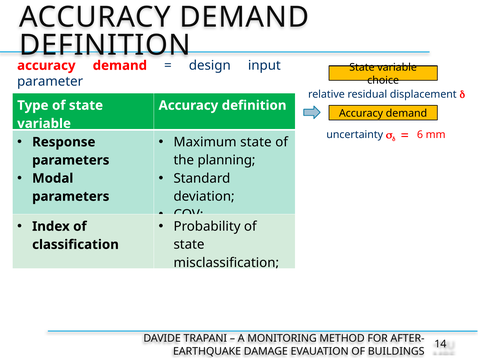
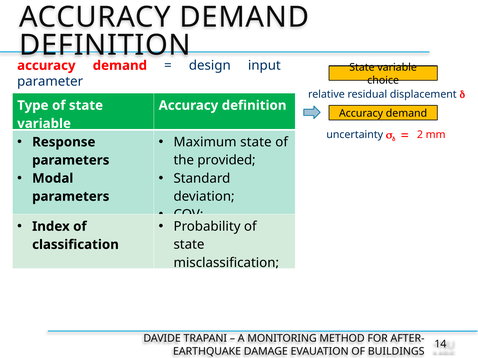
6: 6 -> 2 (420, 135)
planning: planning -> provided (227, 160)
